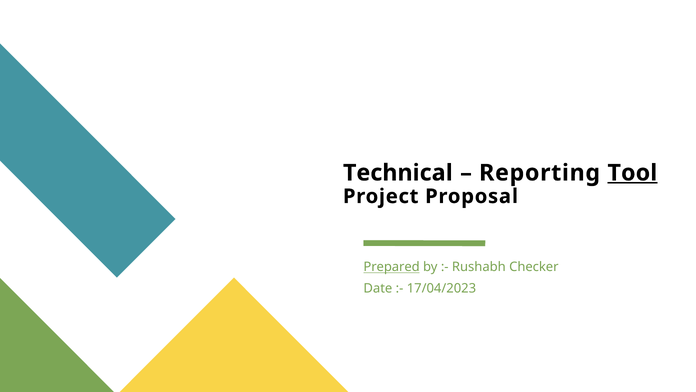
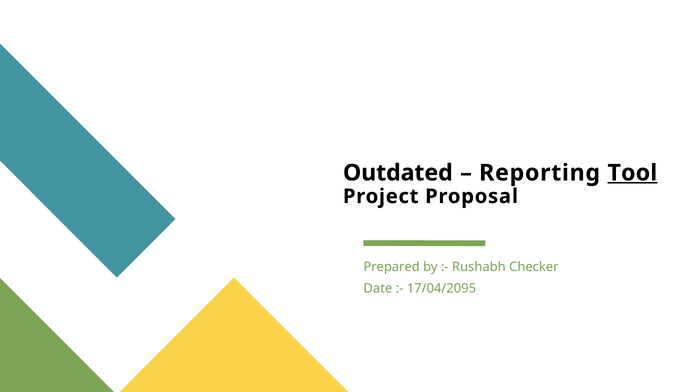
Technical: Technical -> Outdated (398, 173)
Prepared underline: present -> none (392, 267)
17/04/2023: 17/04/2023 -> 17/04/2095 (441, 288)
